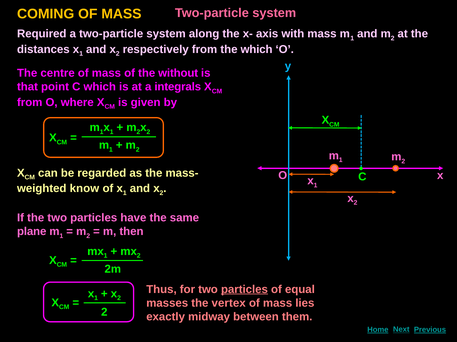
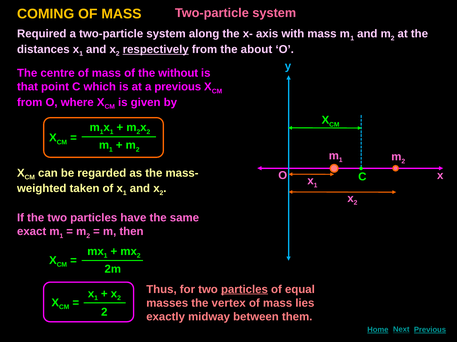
respectively underline: none -> present (156, 49)
the which: which -> about (256, 49)
a integrals: integrals -> previous (178, 87)
know: know -> taken (85, 189)
plane: plane -> exact (32, 232)
